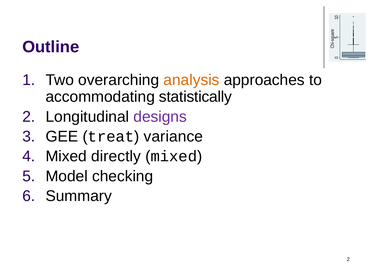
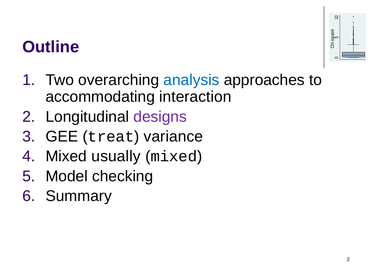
analysis colour: orange -> blue (191, 80)
statistically: statistically -> interaction (195, 97)
directly: directly -> usually (116, 156)
